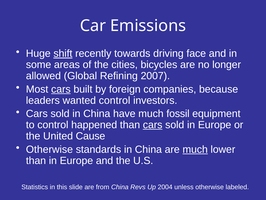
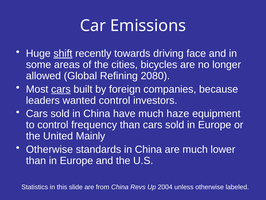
2007: 2007 -> 2080 (155, 76)
fossil: fossil -> haze (178, 113)
happened: happened -> frequency (94, 125)
cars underline: present -> none (153, 125)
Cause: Cause -> Mainly (90, 136)
much underline: present -> none (195, 149)
